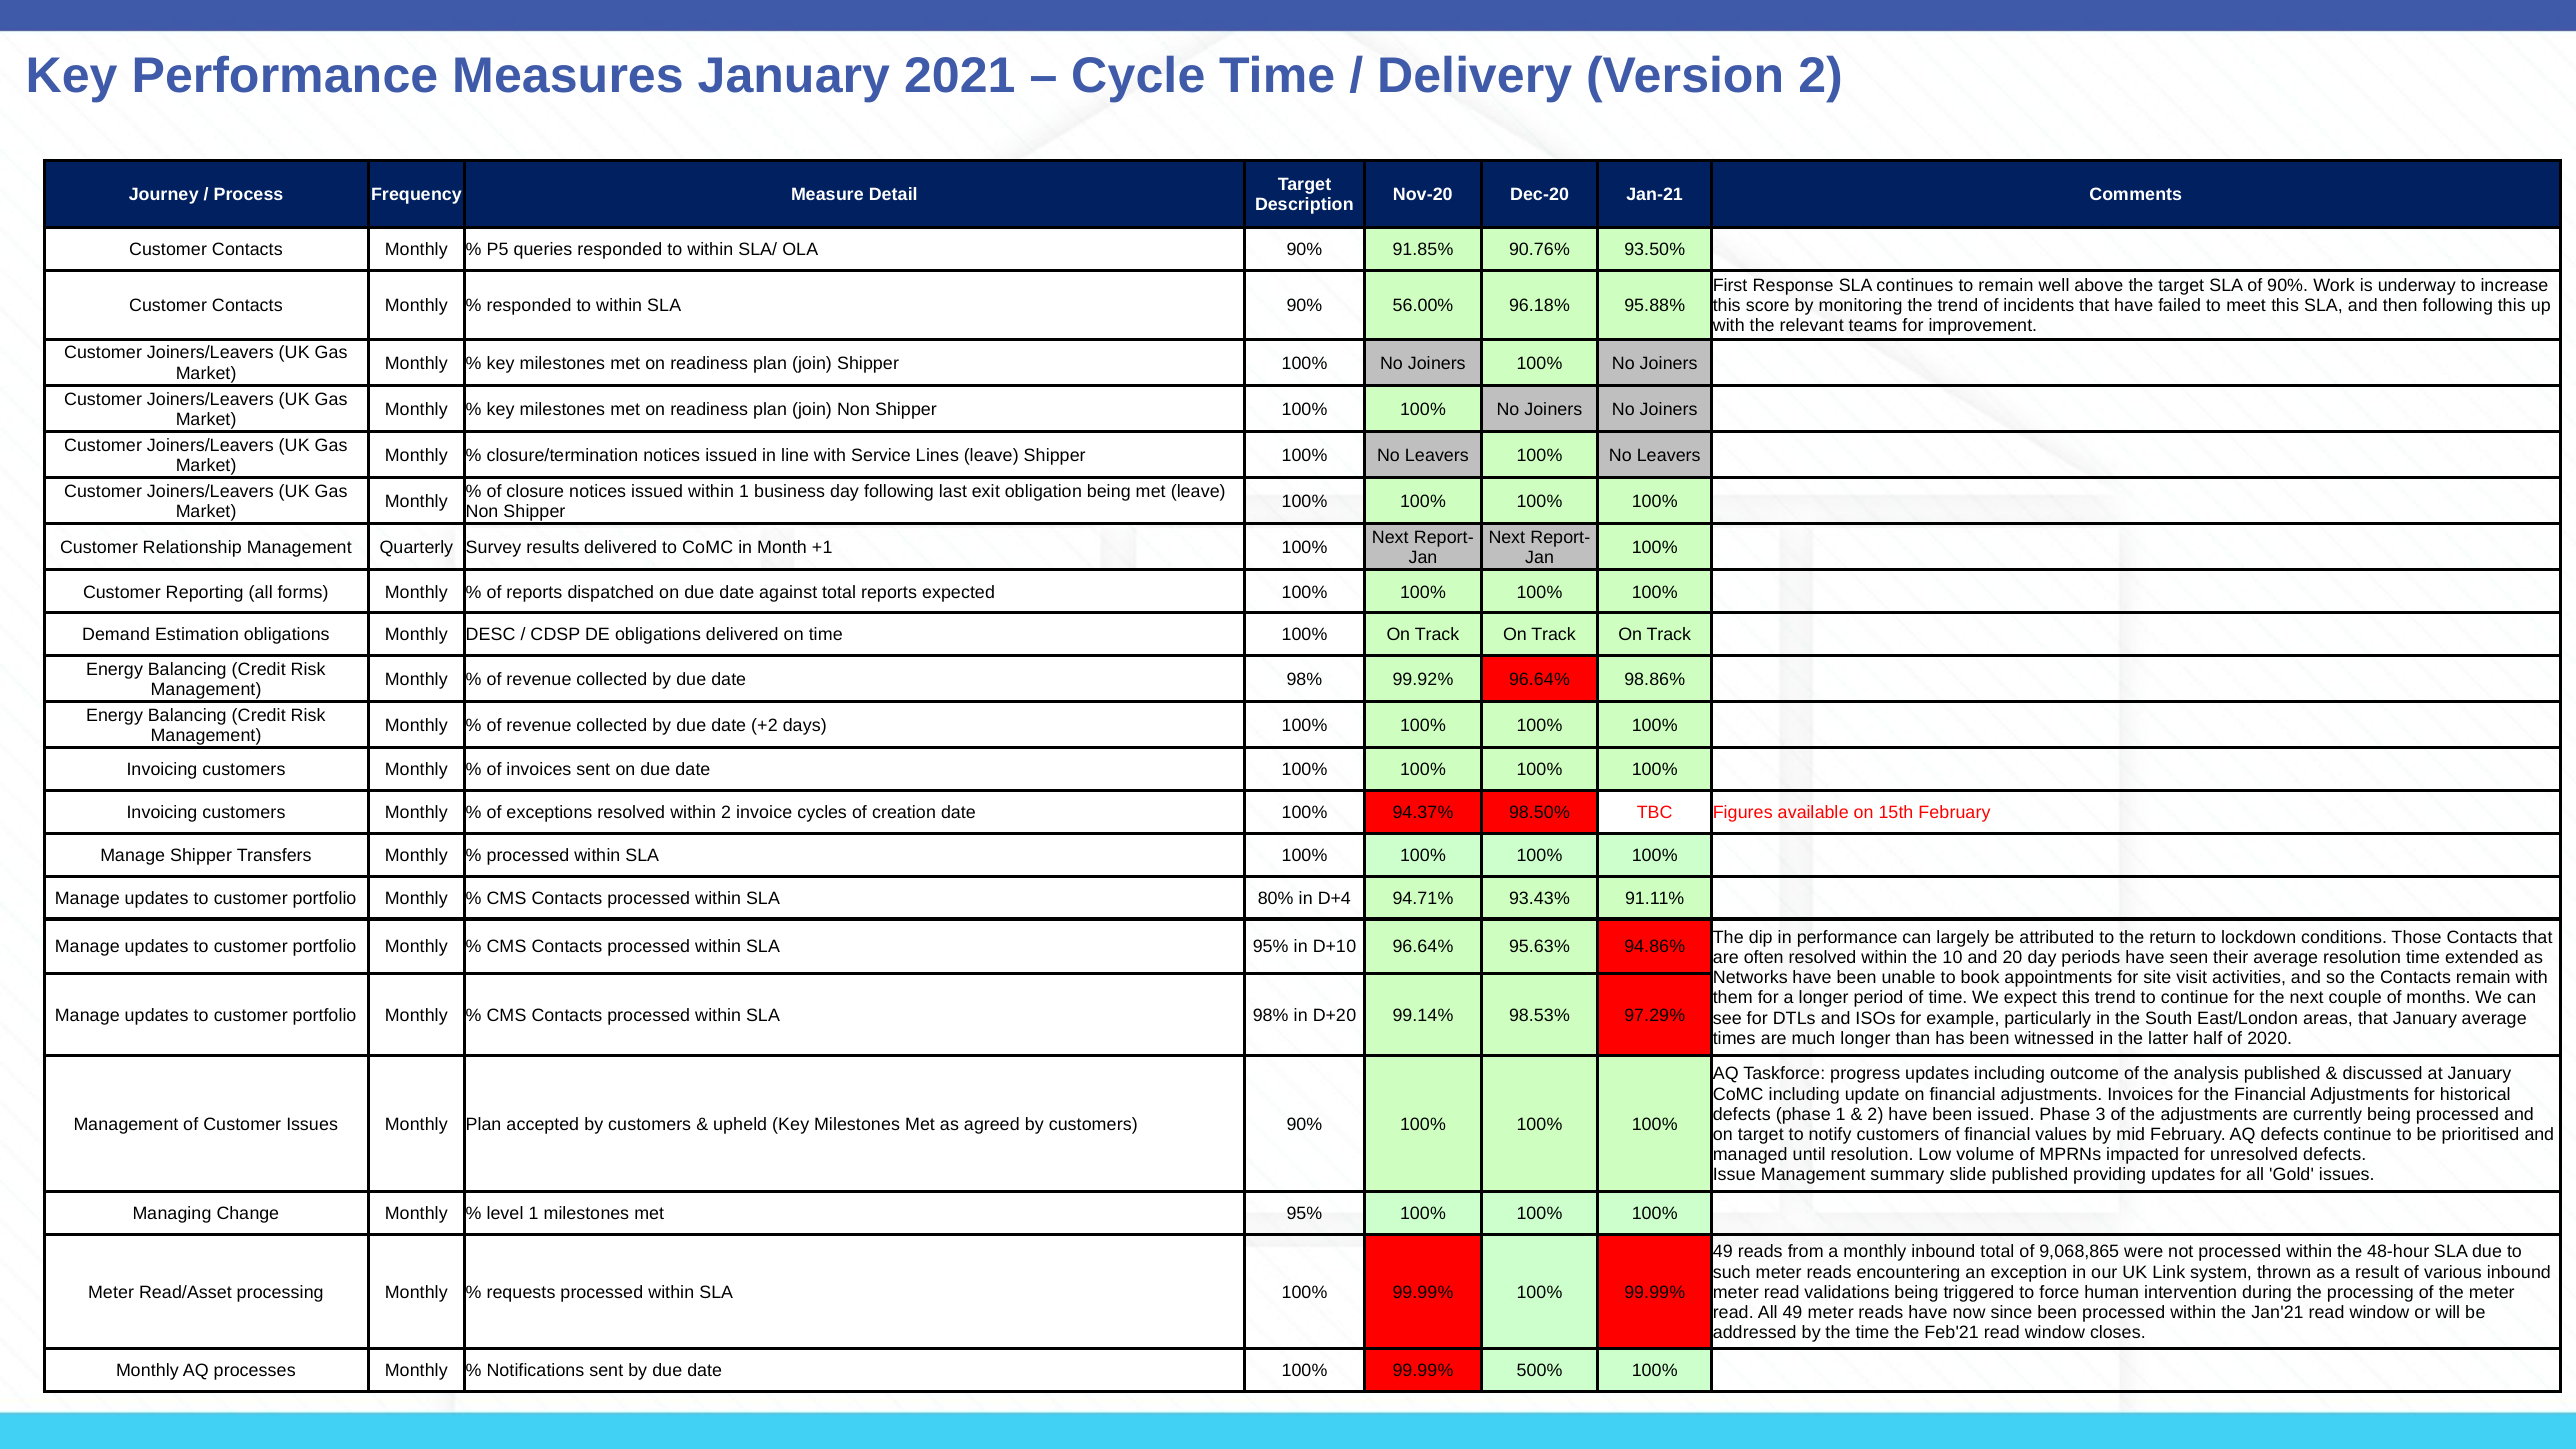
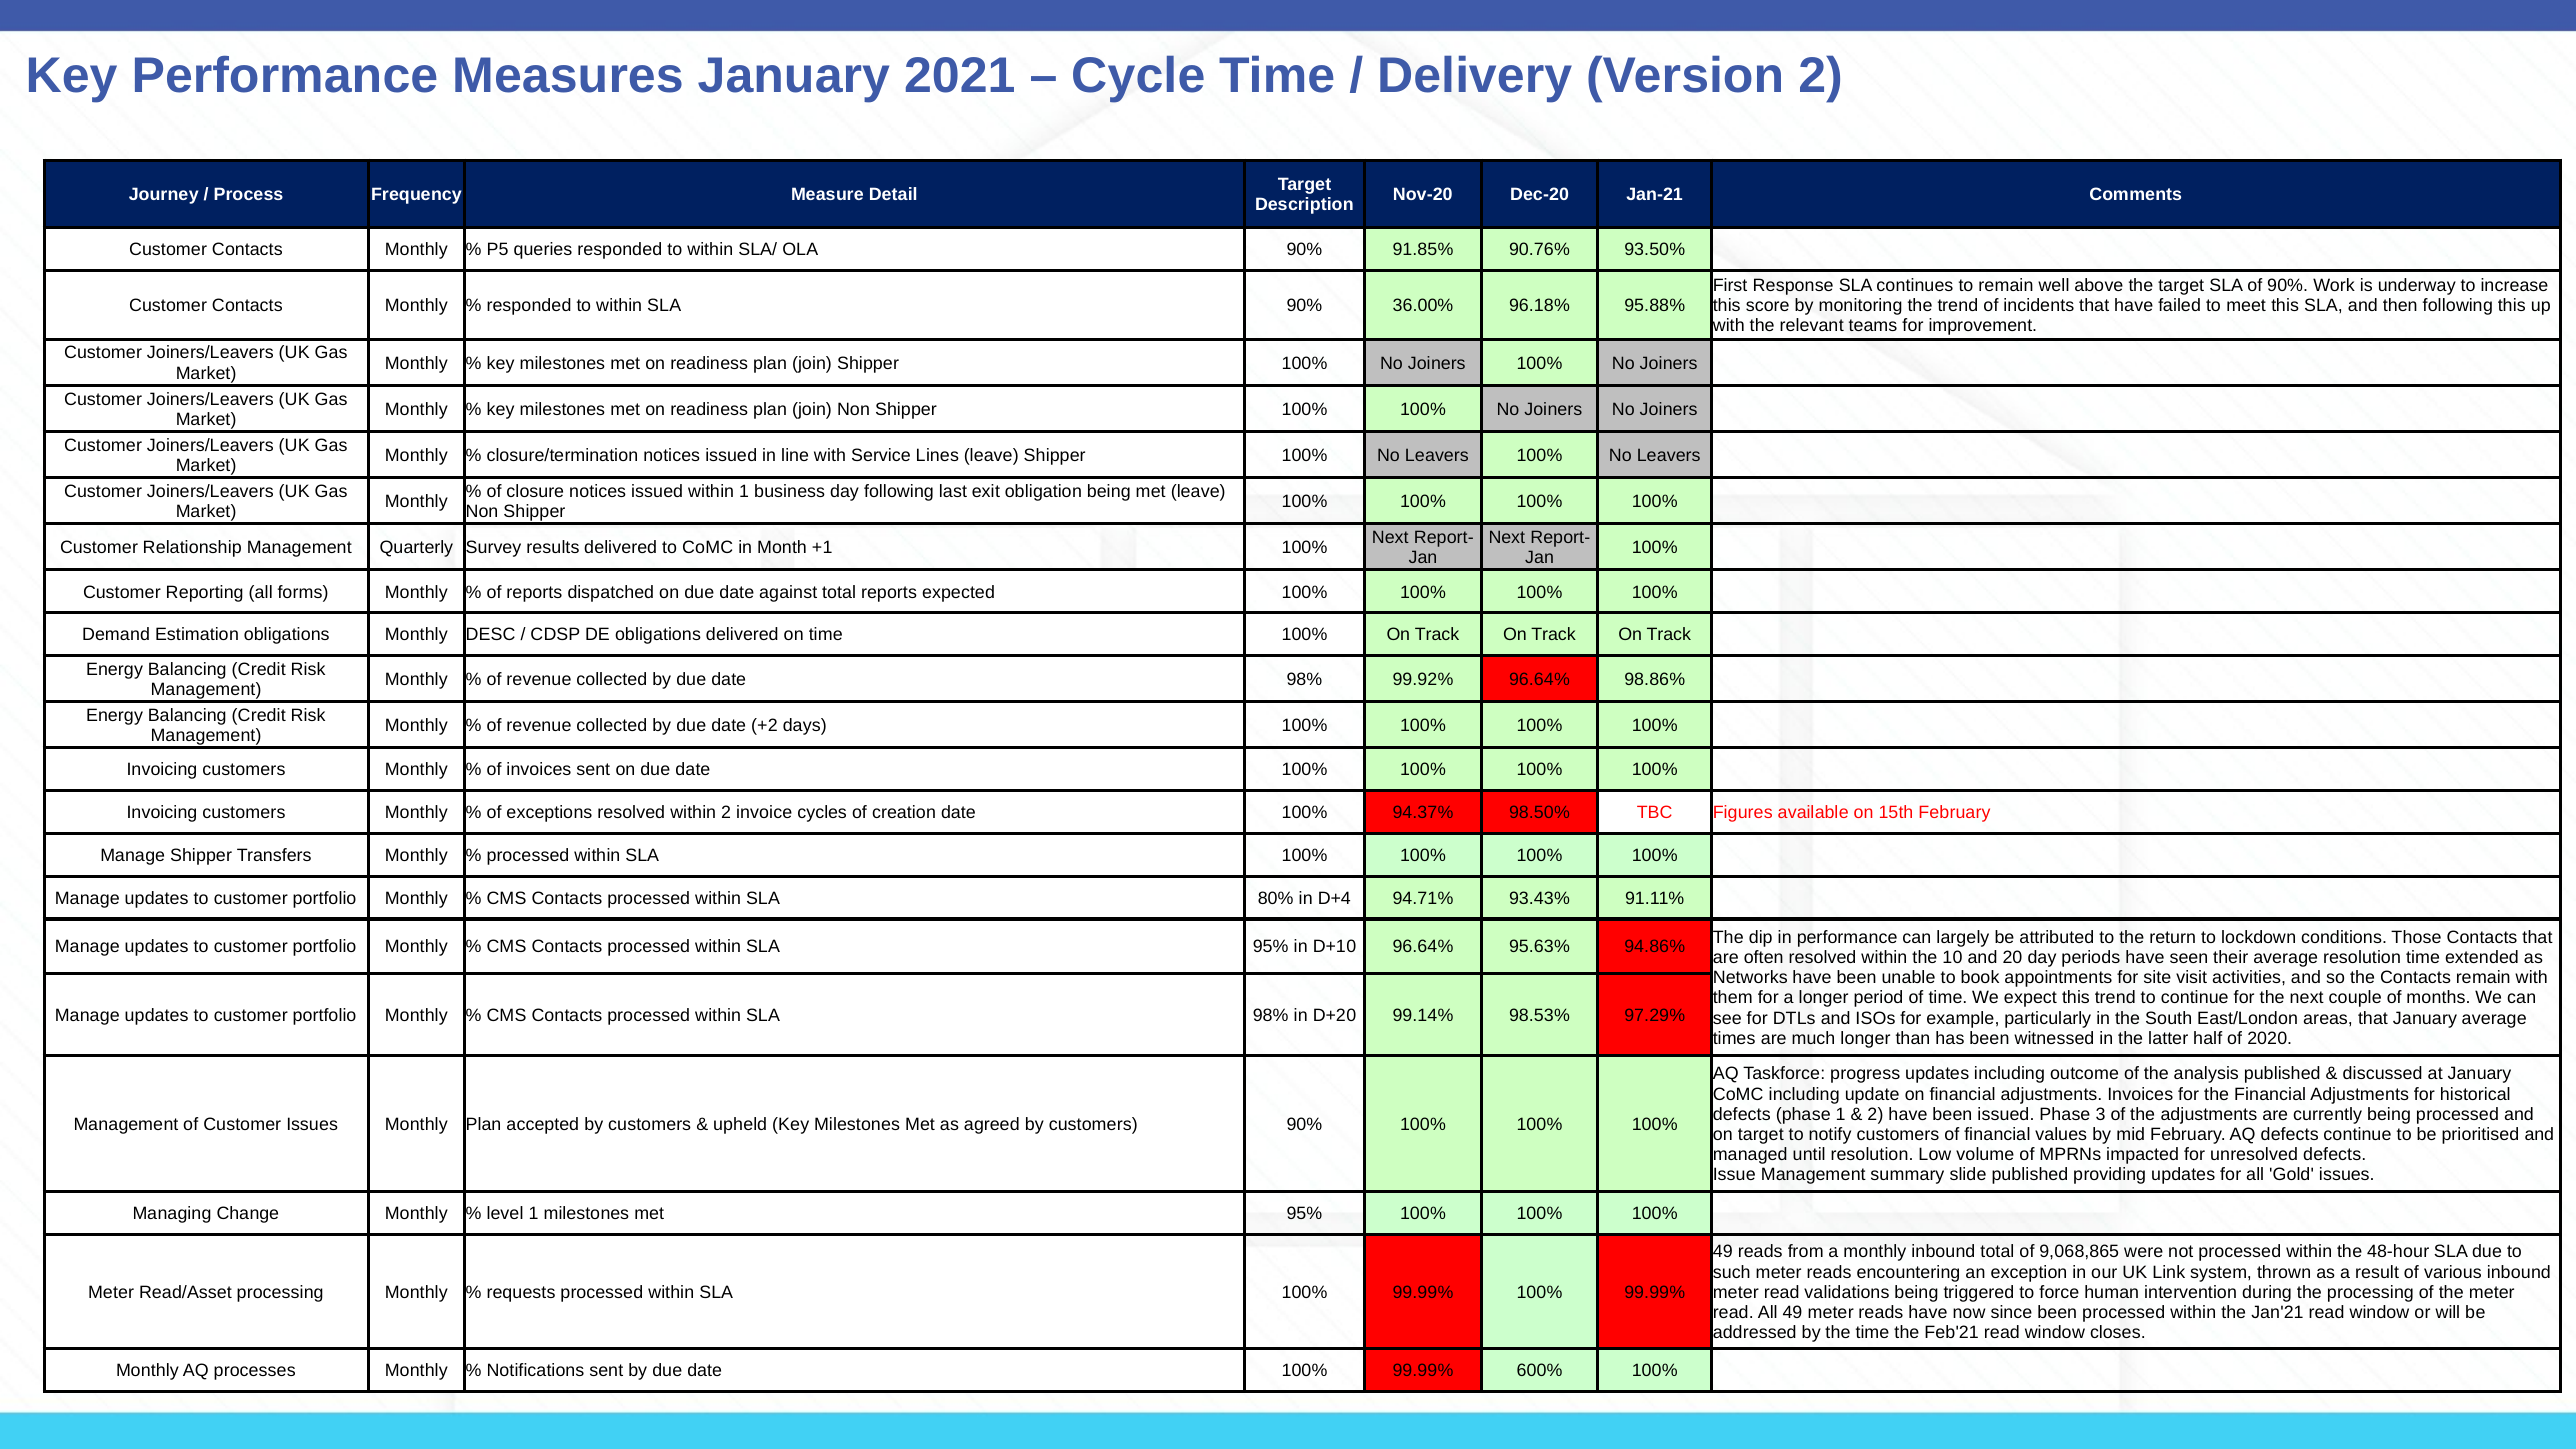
56.00%: 56.00% -> 36.00% (1423, 306)
500%: 500% -> 600% (1539, 1371)
